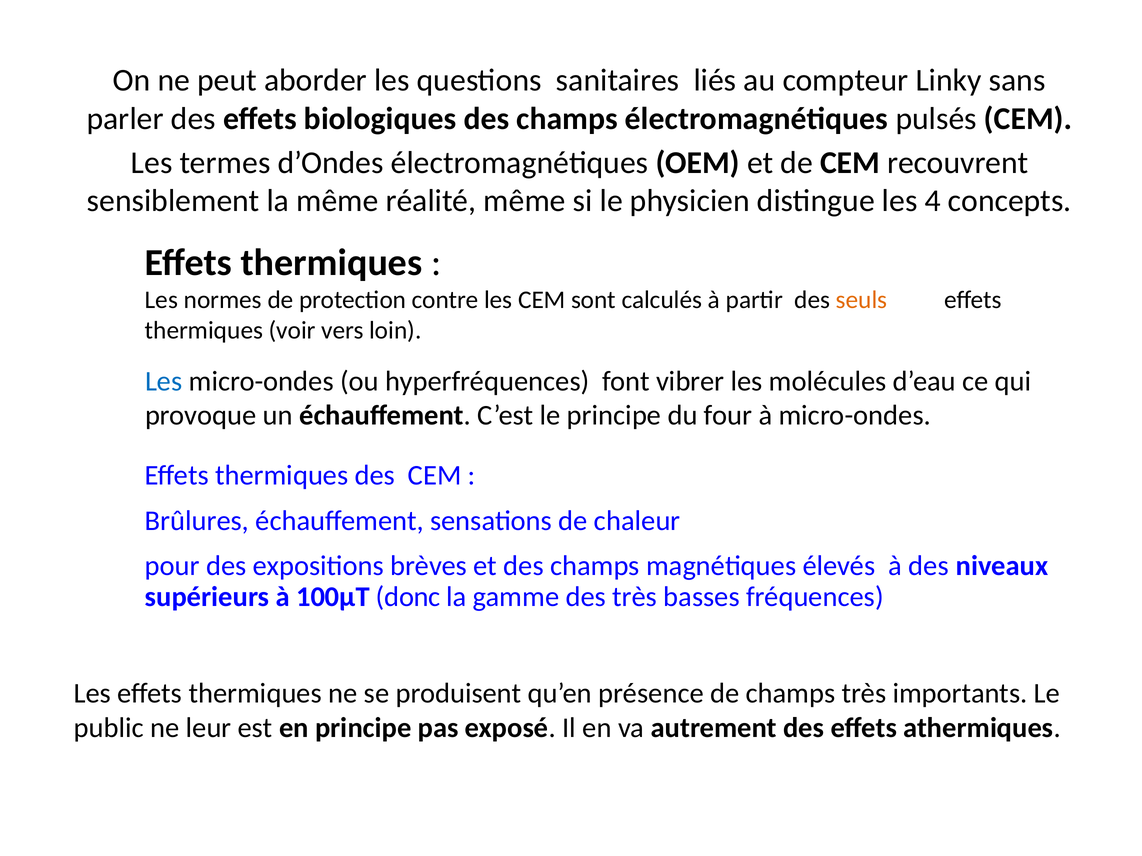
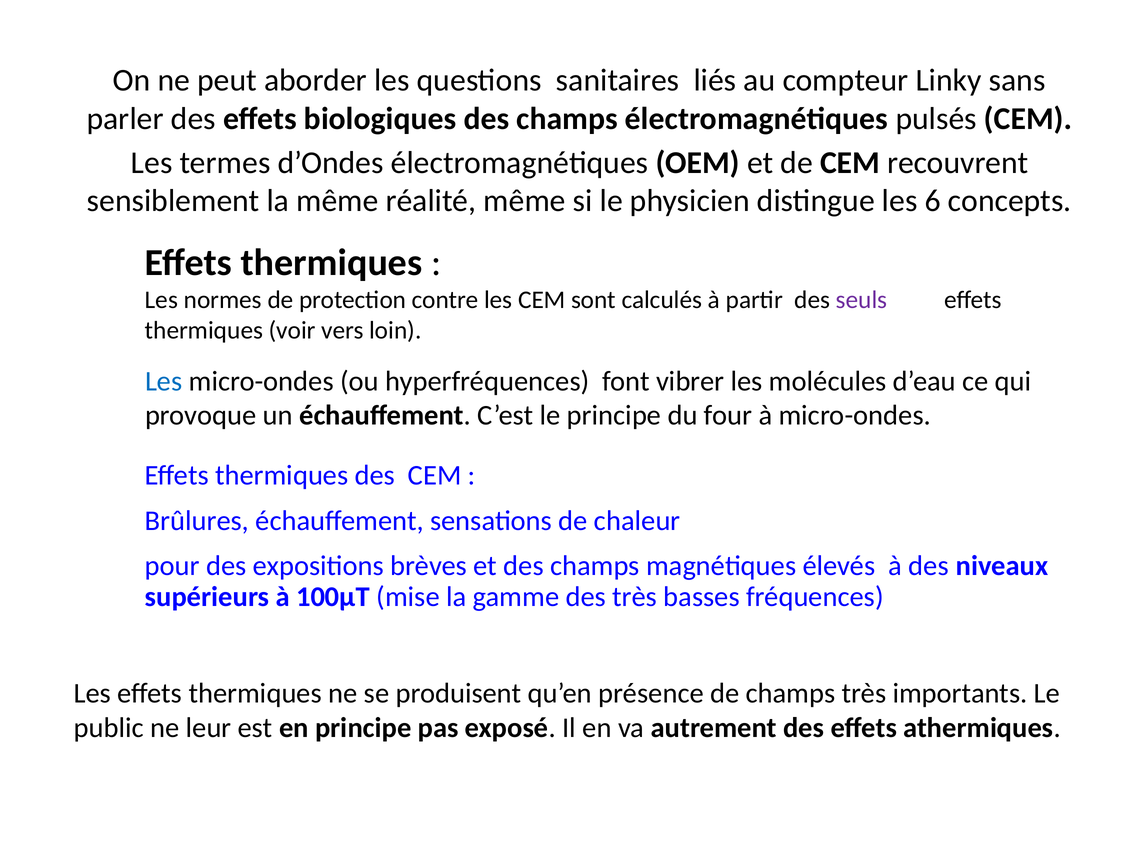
4: 4 -> 6 (933, 201)
seuls colour: orange -> purple (862, 300)
donc: donc -> mise (408, 597)
